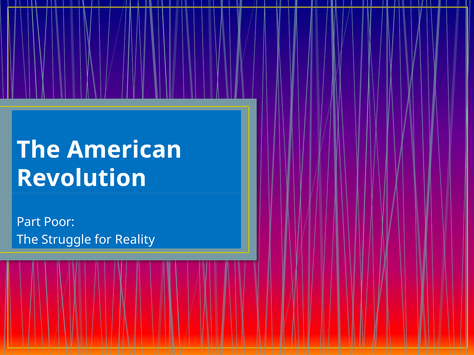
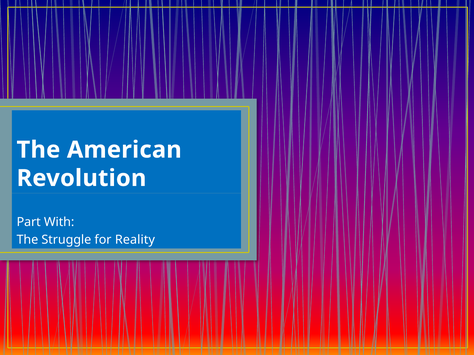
Poor: Poor -> With (59, 222)
